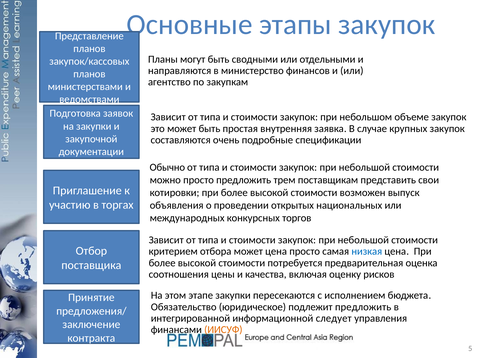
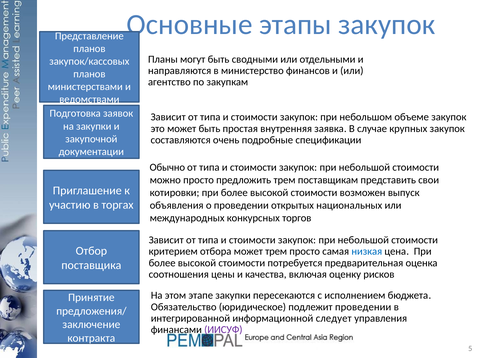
может цена: цена -> трем (276, 251)
подлежит предложить: предложить -> проведении (363, 307)
ИИСУФ colour: orange -> purple (223, 330)
